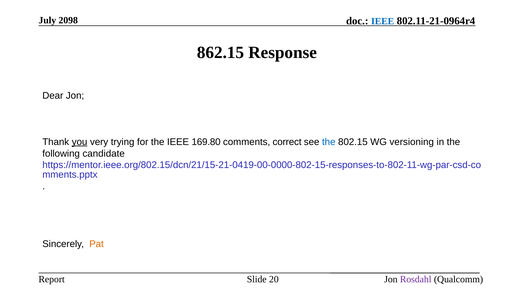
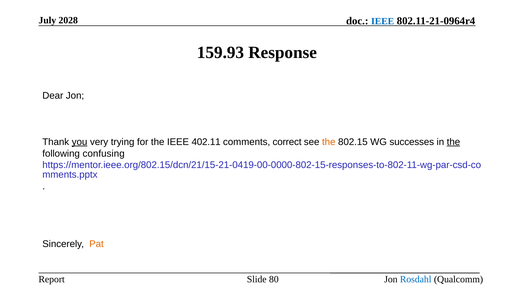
2098: 2098 -> 2028 (68, 20)
862.15: 862.15 -> 159.93 (220, 53)
169.80: 169.80 -> 402.11 (206, 142)
the colour: blue -> orange (329, 142)
versioning: versioning -> successes (412, 142)
the underline: none -> present (453, 142)
candidate: candidate -> confusing (104, 154)
20: 20 -> 80 (274, 279)
Rosdahl colour: purple -> blue (416, 279)
